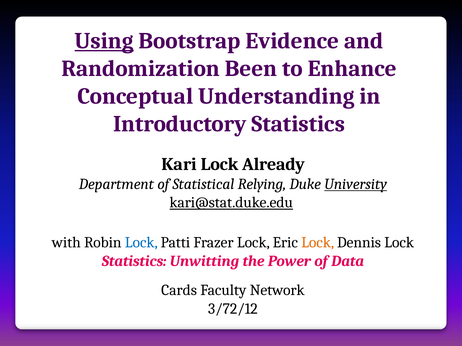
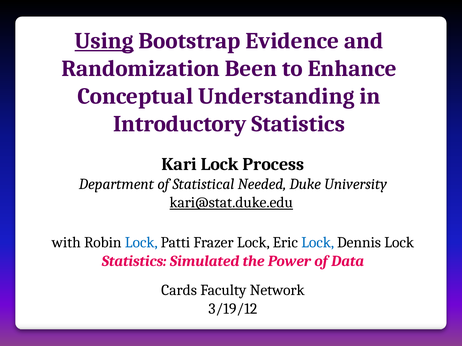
Already: Already -> Process (273, 164)
Relying: Relying -> Needed (262, 184)
University underline: present -> none (356, 184)
Lock colour: orange -> blue (318, 243)
Unwitting: Unwitting -> Simulated (205, 261)
3/72/12: 3/72/12 -> 3/19/12 (233, 309)
